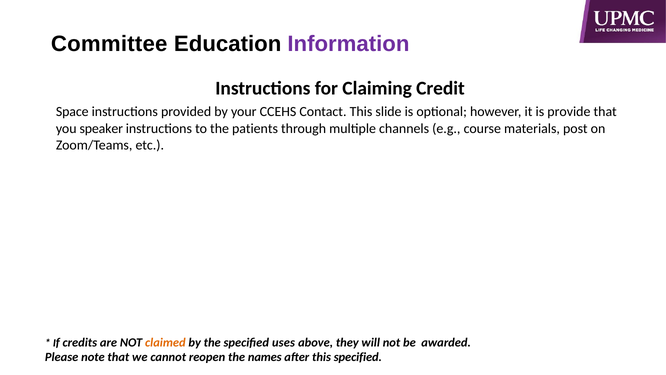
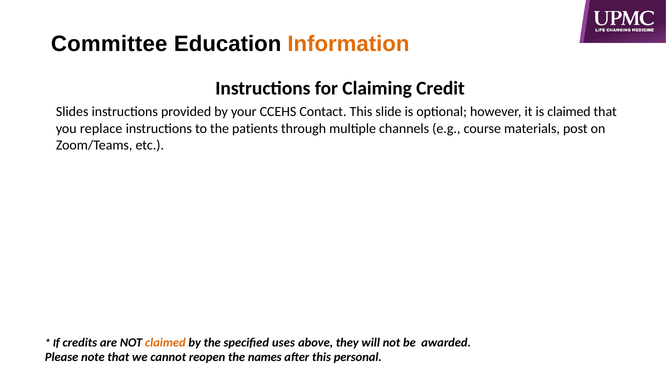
Information colour: purple -> orange (348, 44)
Space: Space -> Slides (72, 112)
is provide: provide -> claimed (569, 112)
speaker: speaker -> replace (101, 128)
this specified: specified -> personal (358, 357)
